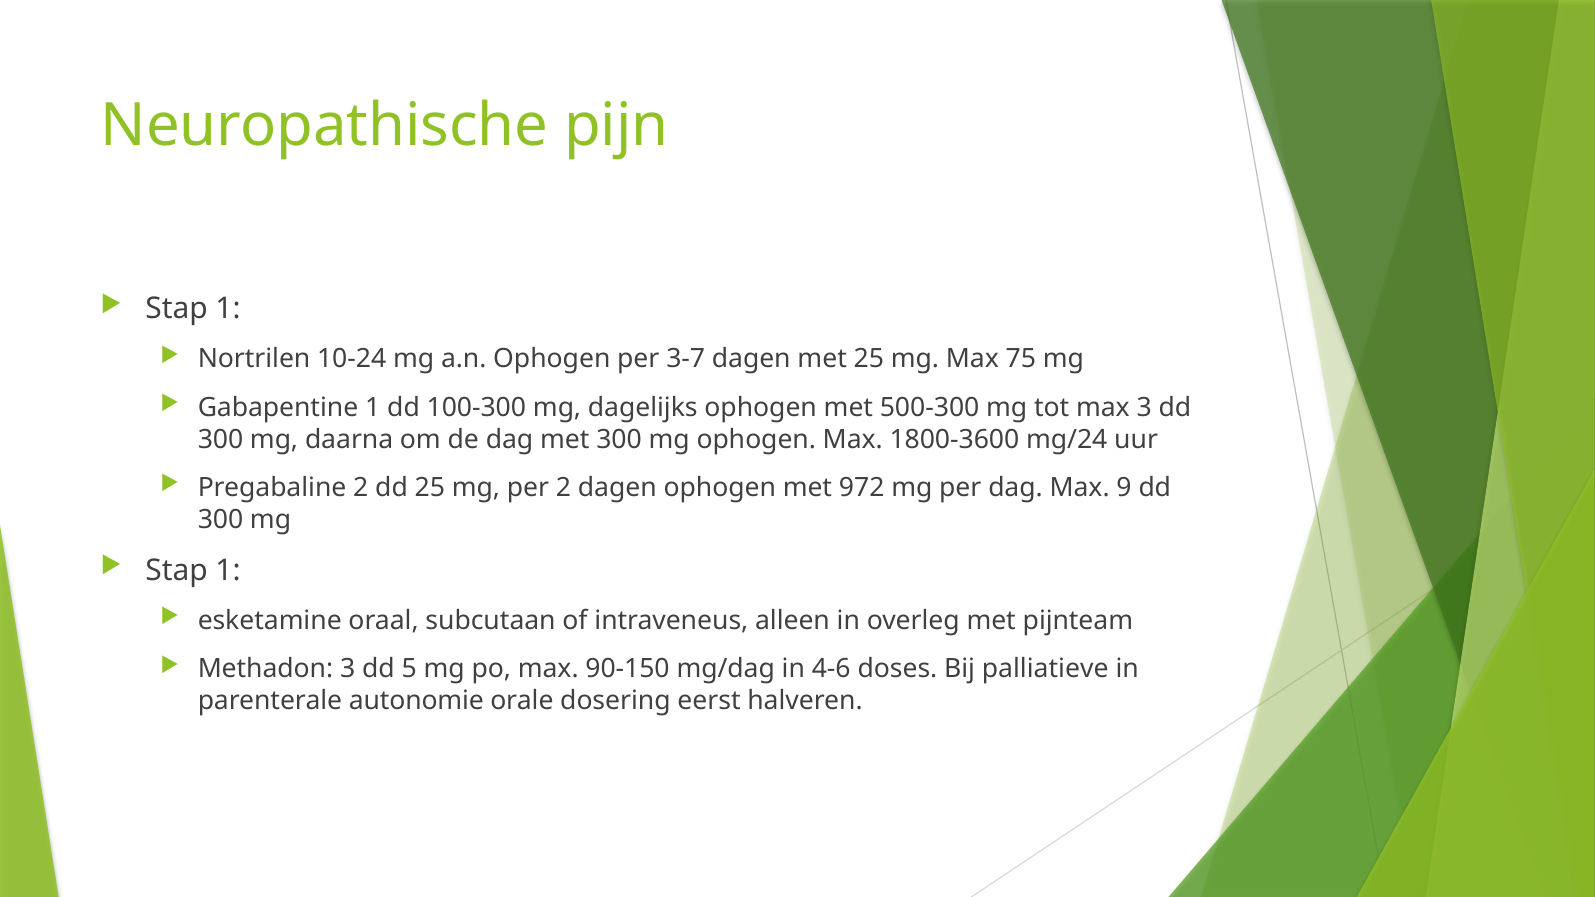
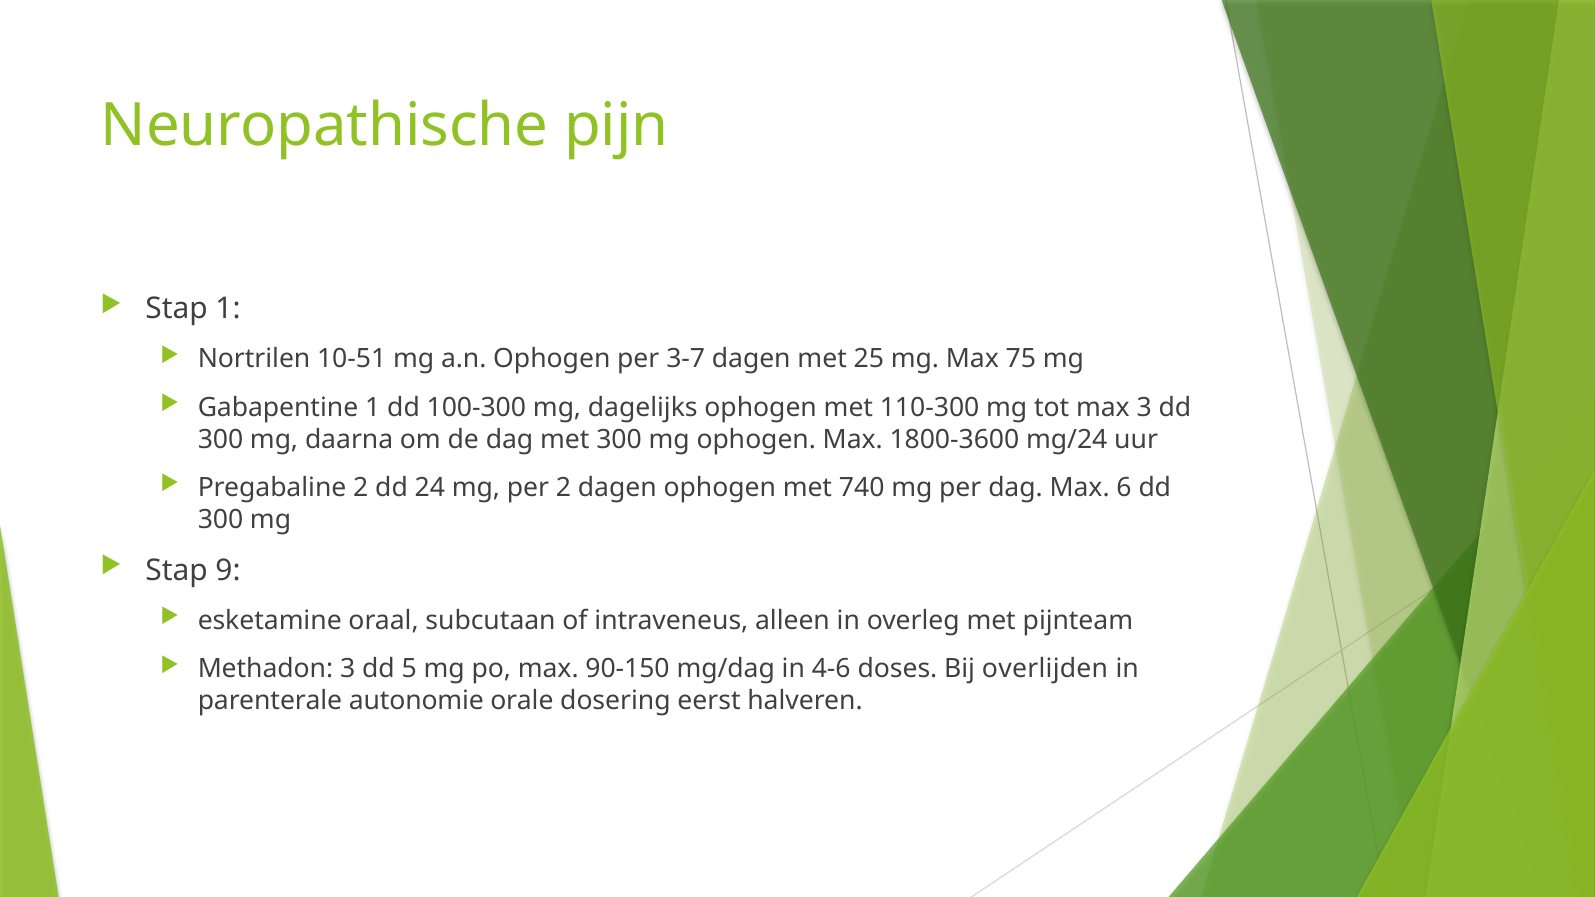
10-24: 10-24 -> 10-51 (352, 359)
500-300: 500-300 -> 110-300 (930, 407)
dd 25: 25 -> 24 (430, 488)
972: 972 -> 740 (862, 488)
9: 9 -> 6 (1124, 488)
1: 1 -> 9 (228, 570)
palliatieve: palliatieve -> overlijden (1045, 669)
